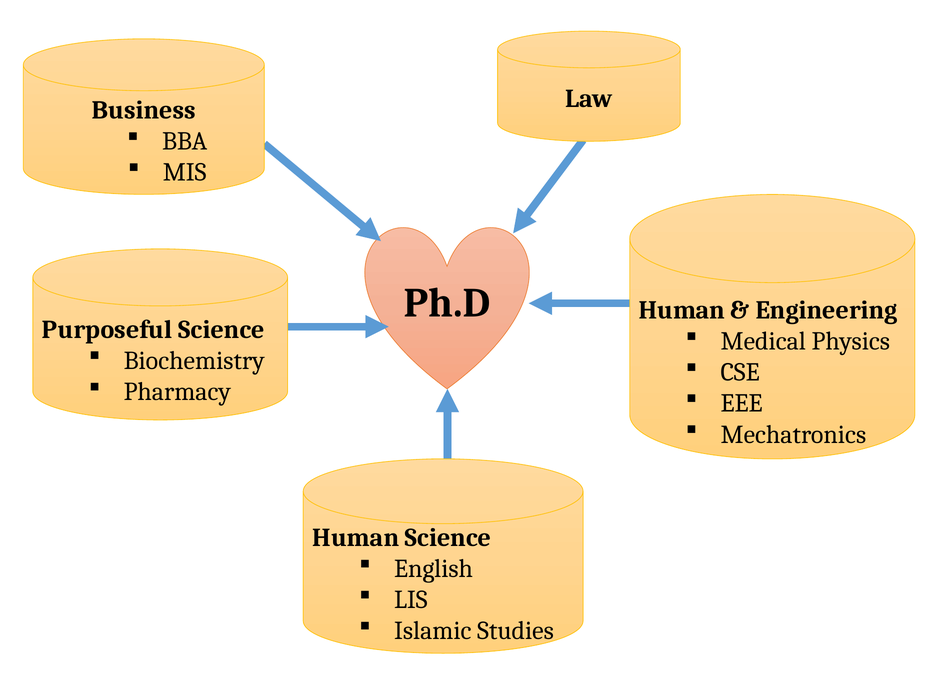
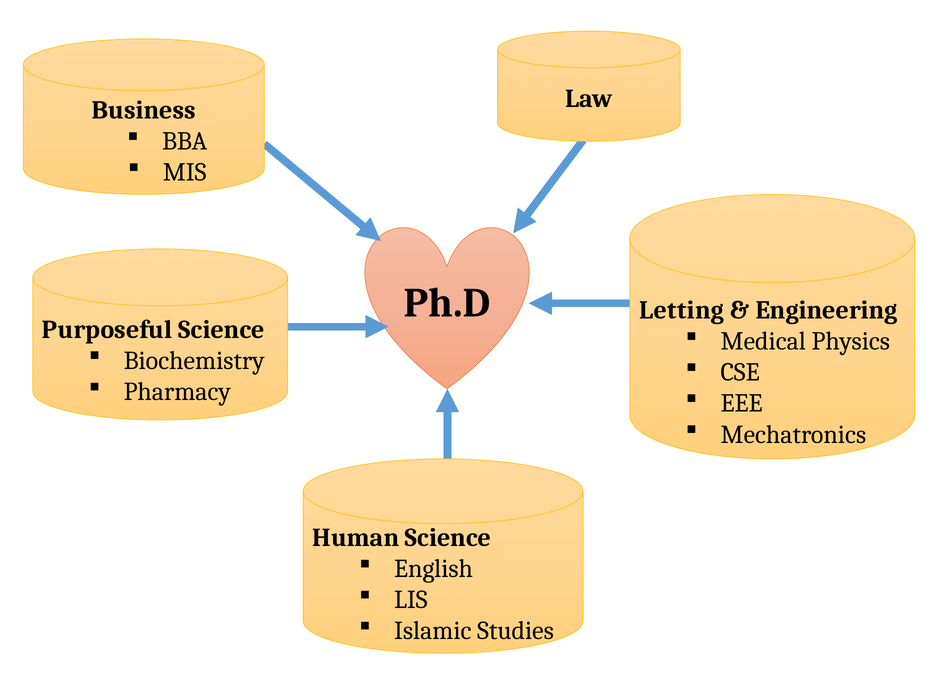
Human: Human -> Letting (682, 310)
